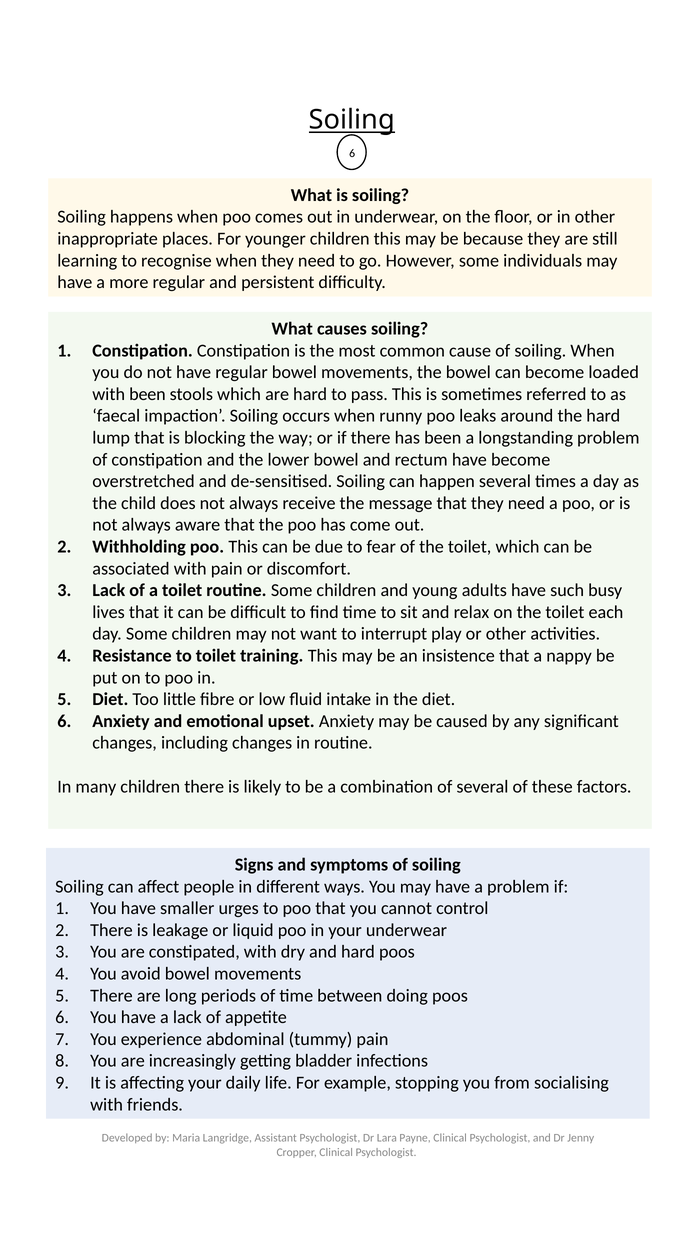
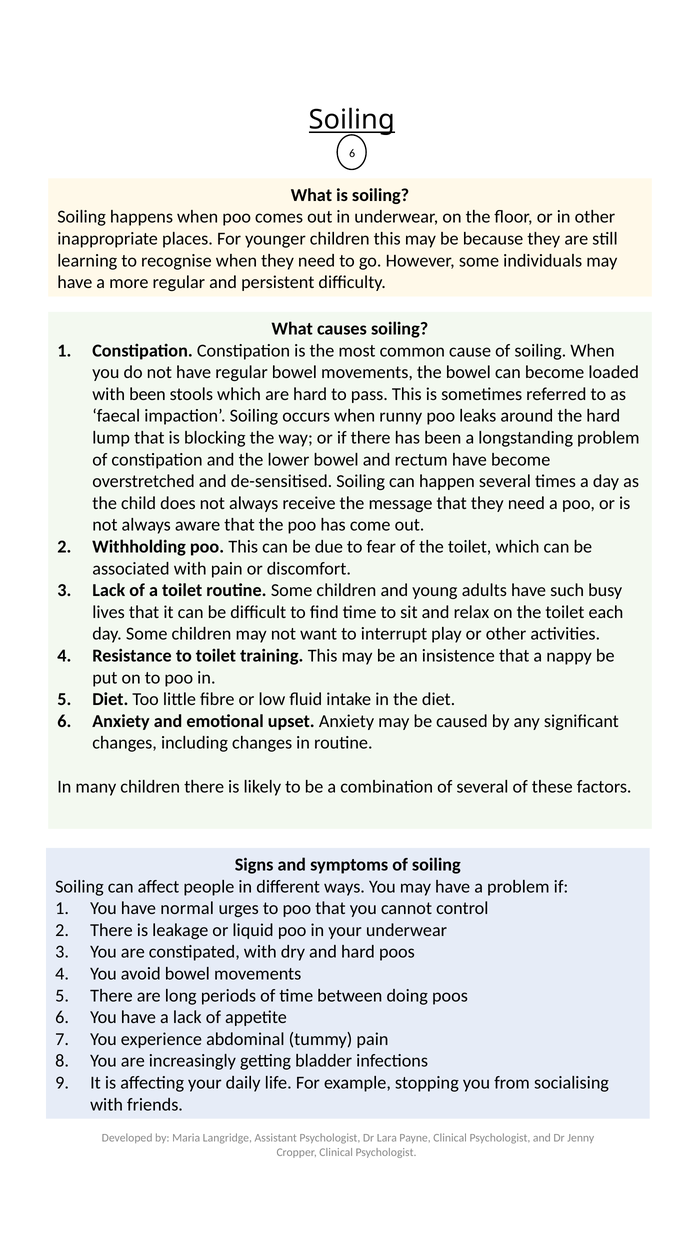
smaller: smaller -> normal (187, 908)
